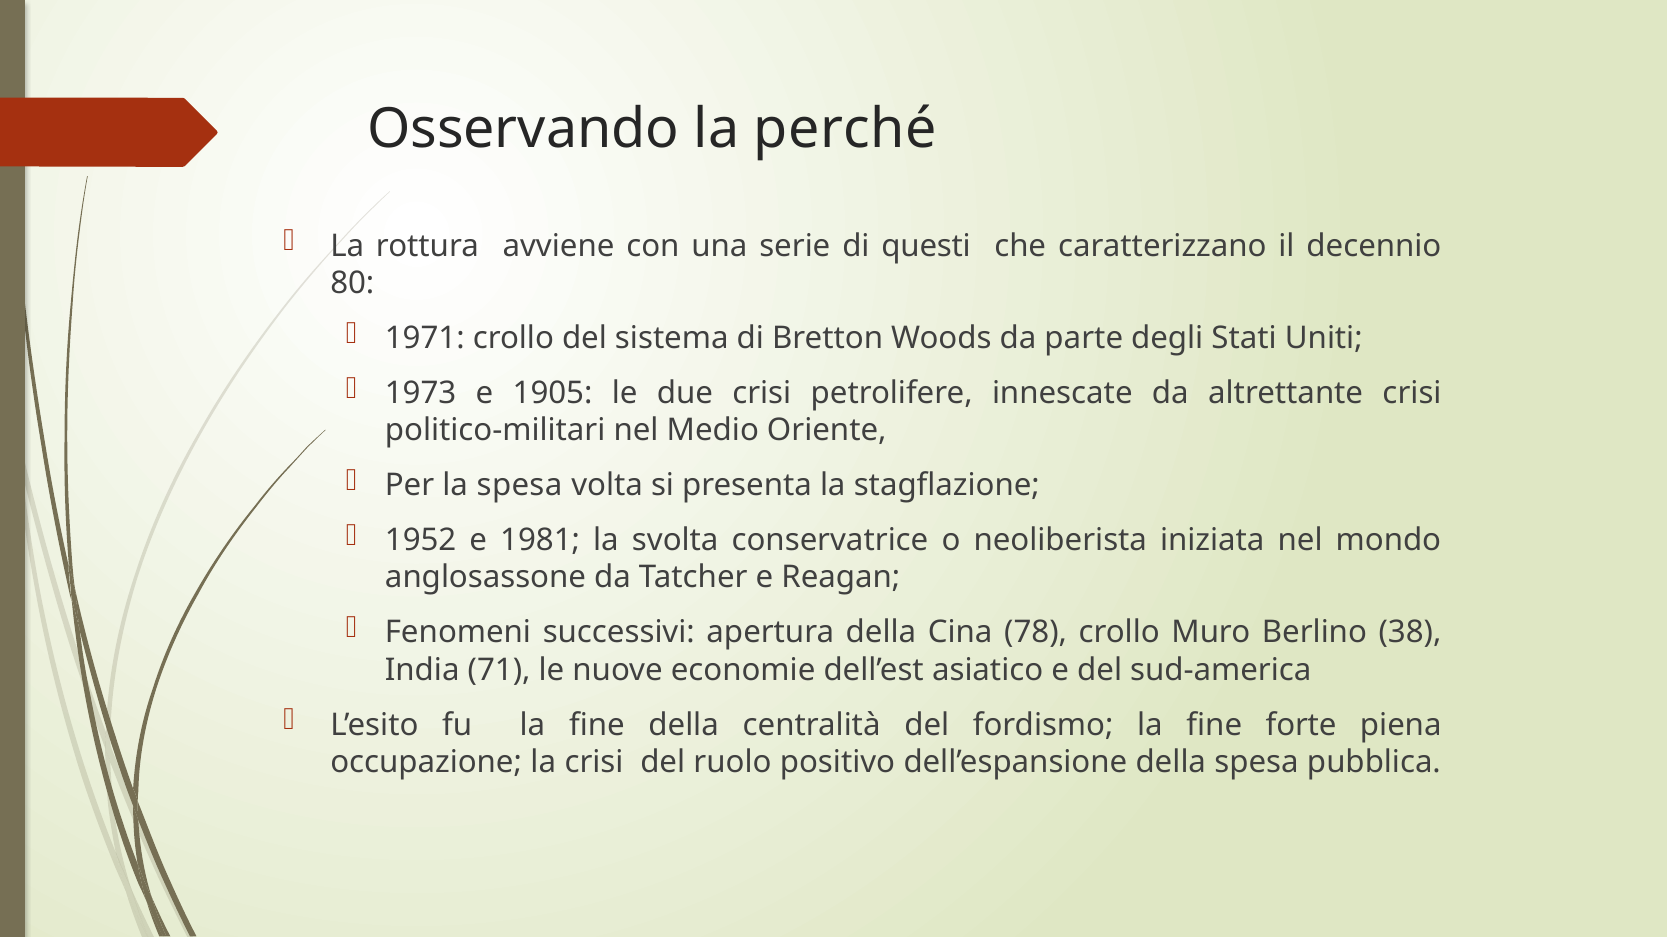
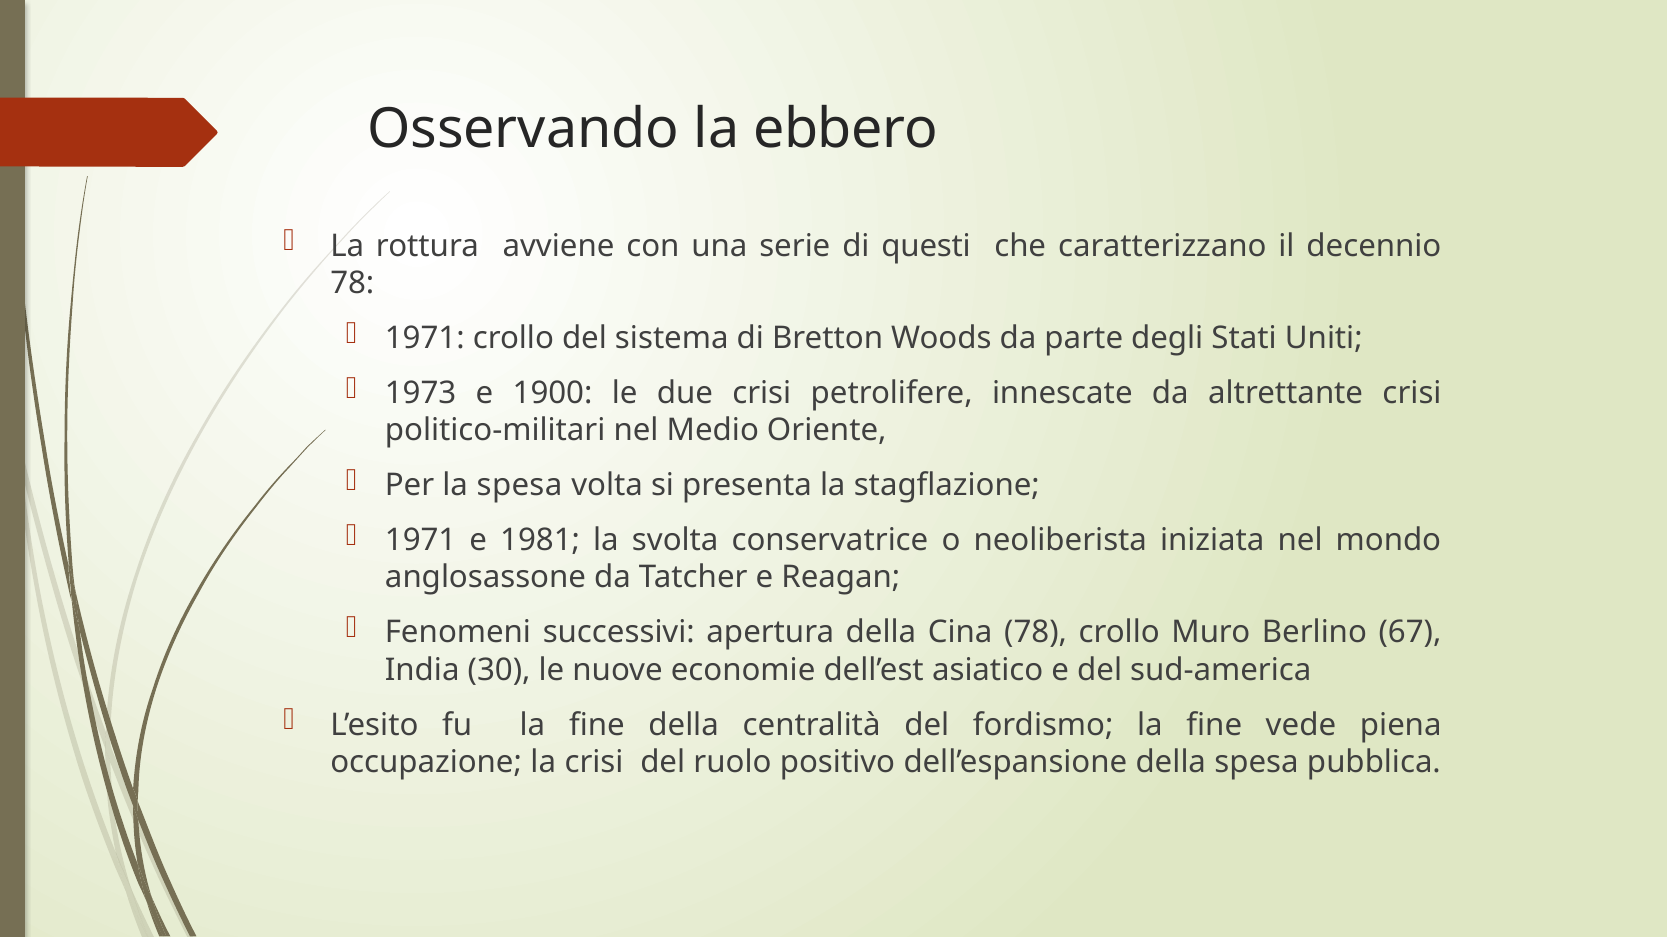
perché: perché -> ebbero (846, 129)
80: 80 -> 78 (352, 283)
1905: 1905 -> 1900 (553, 393)
1952: 1952 -> 1971 (421, 541)
38: 38 -> 67 (1410, 633)
71: 71 -> 30 (499, 670)
forte: forte -> vede (1301, 725)
